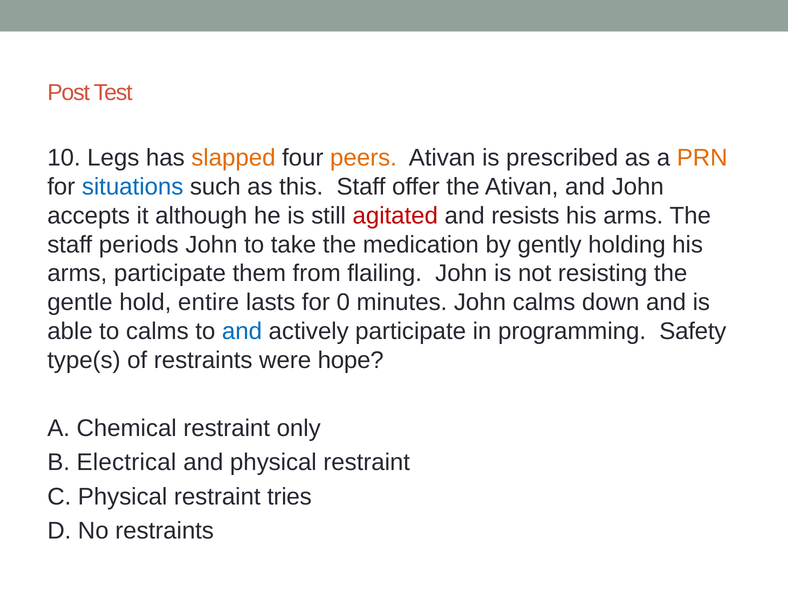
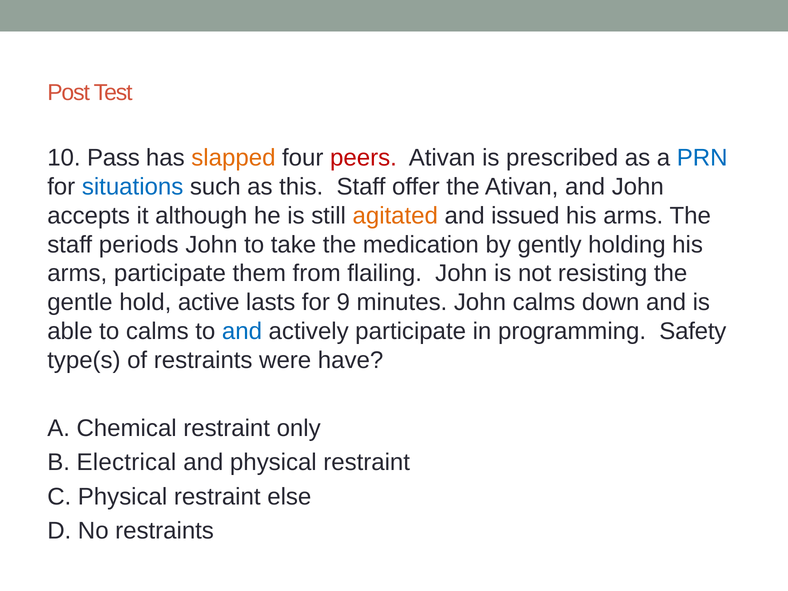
Legs: Legs -> Pass (113, 158)
peers colour: orange -> red (363, 158)
PRN colour: orange -> blue (702, 158)
agitated colour: red -> orange (395, 216)
resists: resists -> issued (525, 216)
entire: entire -> active (209, 302)
0: 0 -> 9 (343, 302)
hope: hope -> have (351, 360)
tries: tries -> else (289, 497)
